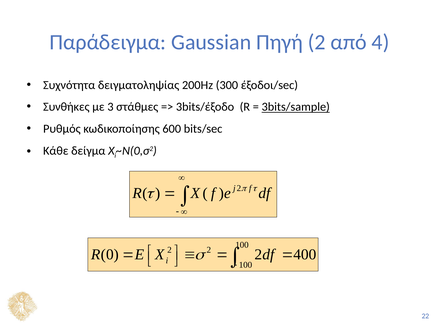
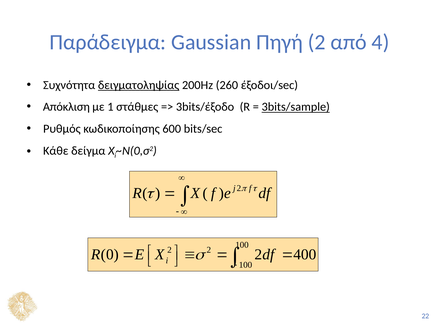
δειγματοληψίας underline: none -> present (139, 85)
300: 300 -> 260 (227, 85)
Συνθήκες: Συνθήκες -> Απόκλιση (66, 107)
3: 3 -> 1 (110, 107)
